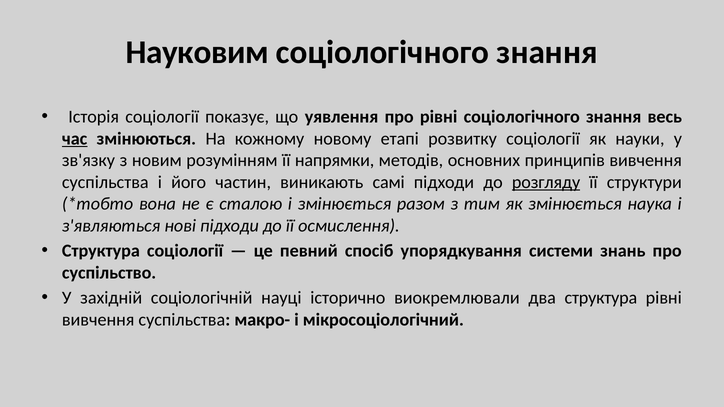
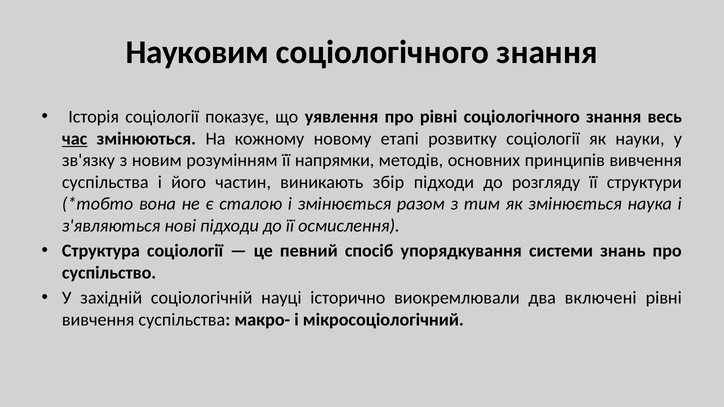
самі: самі -> збір (388, 182)
розгляду underline: present -> none (546, 182)
два структура: структура -> включені (601, 298)
